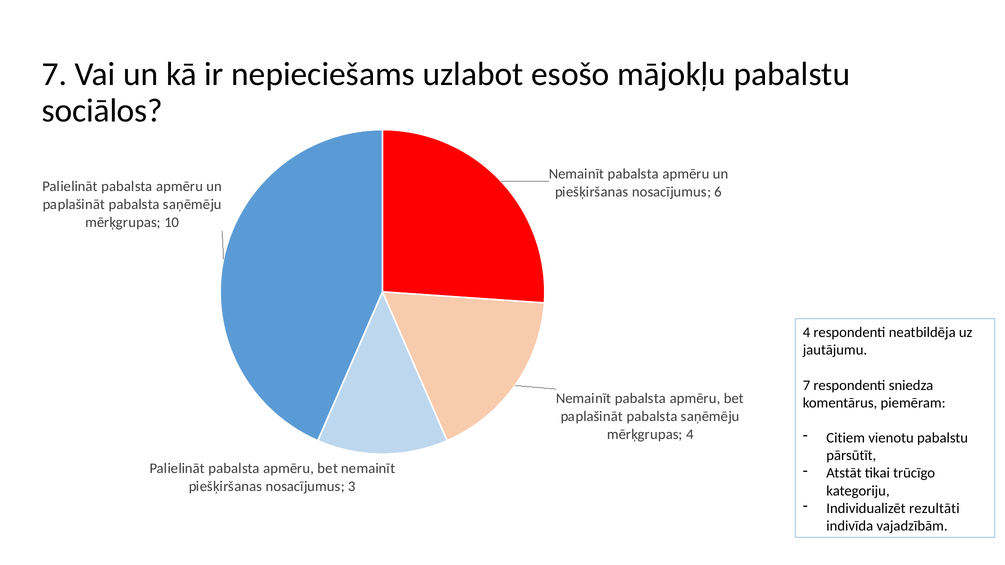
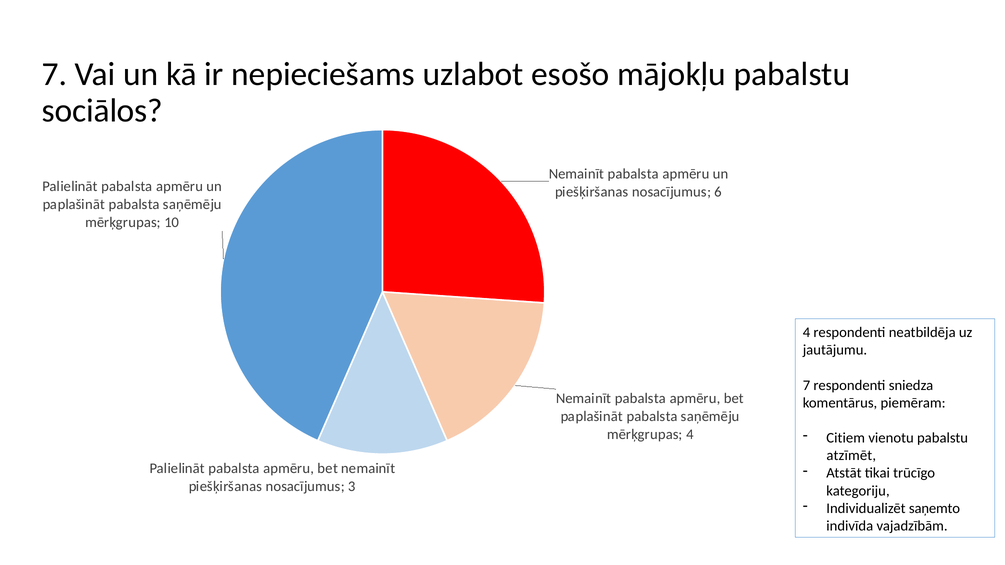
pārsūtīt: pārsūtīt -> atzīmēt (851, 456)
rezultāti: rezultāti -> saņemto (935, 509)
